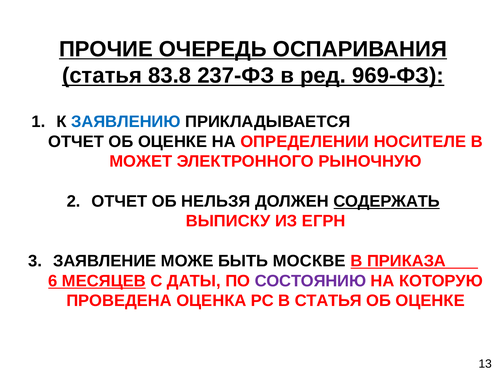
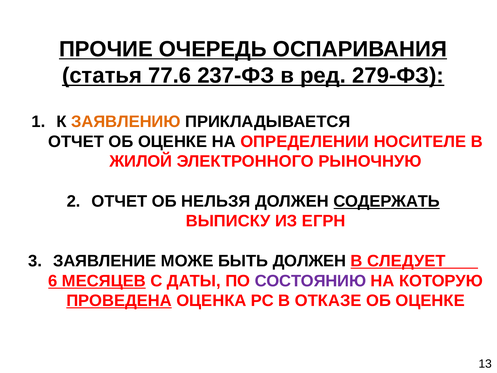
83.8: 83.8 -> 77.6 (170, 76)
969-ФЗ: 969-ФЗ -> 279-ФЗ (398, 76)
ЗАЯВЛЕНИЮ colour: blue -> orange (126, 122)
МОЖЕТ: МОЖЕТ -> ЖИЛОЙ (141, 161)
БЫТЬ МОСКВЕ: МОСКВЕ -> ДОЛЖЕН (309, 261)
ПРИКАЗА: ПРИКАЗА -> СЛЕДУЕТ (406, 261)
ПРОВЕДЕНА underline: none -> present (119, 301)
В СТАТЬЯ: СТАТЬЯ -> ОТКАЗЕ (328, 301)
